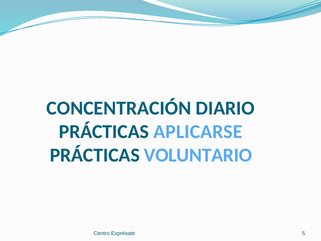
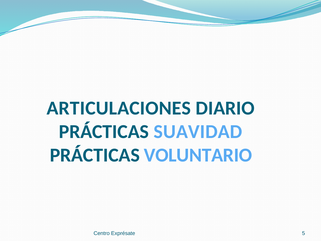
CONCENTRACIÓN: CONCENTRACIÓN -> ARTICULACIONES (119, 108)
APLICARSE: APLICARSE -> SUAVIDAD (198, 132)
